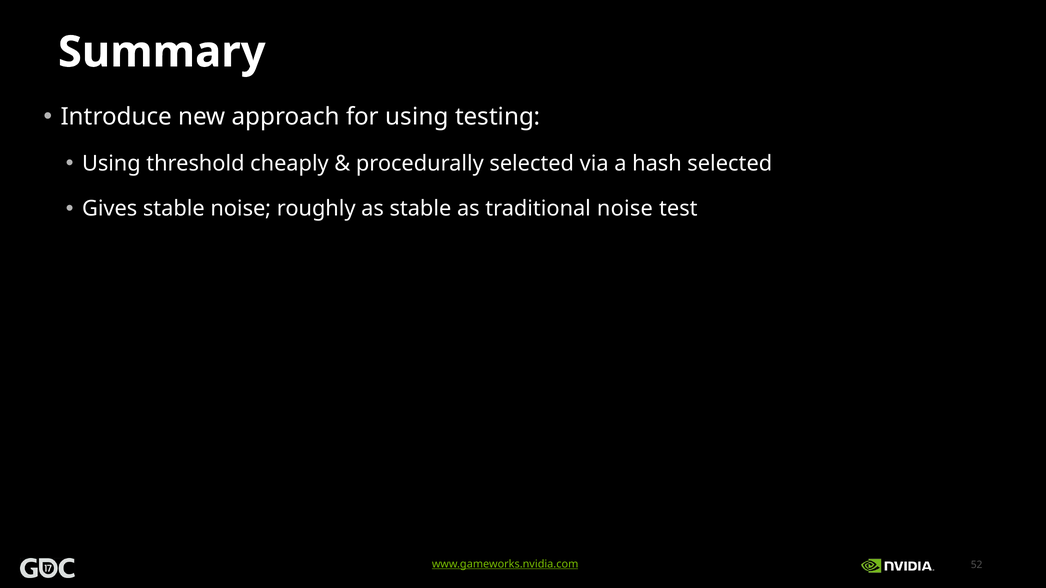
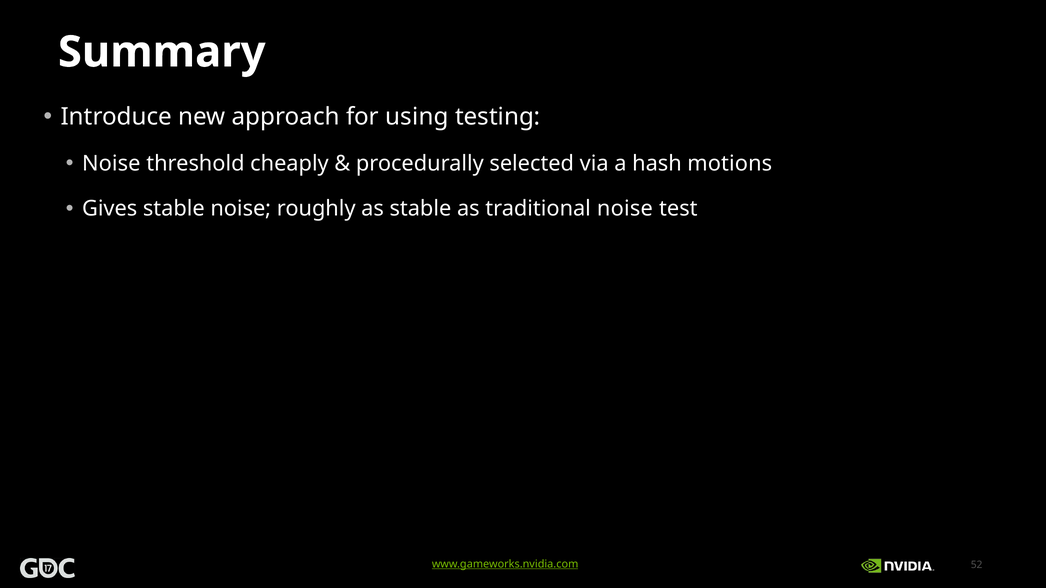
Using: Using -> Noise (111, 163)
hash selected: selected -> motions (730, 163)
